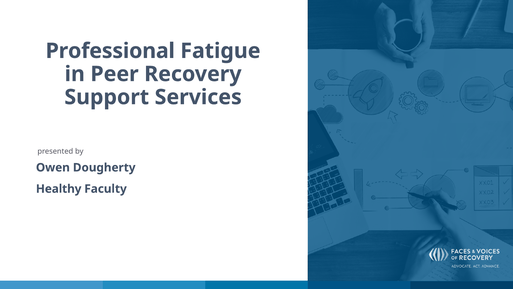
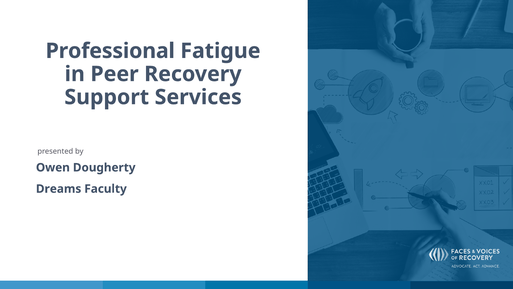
Healthy: Healthy -> Dreams (59, 189)
